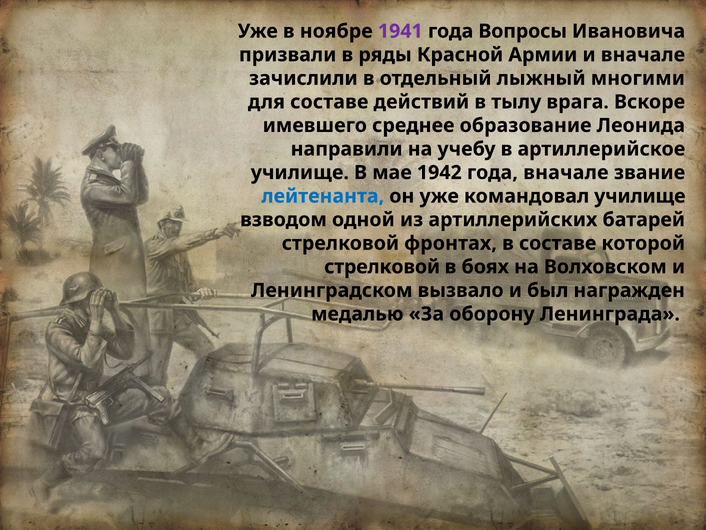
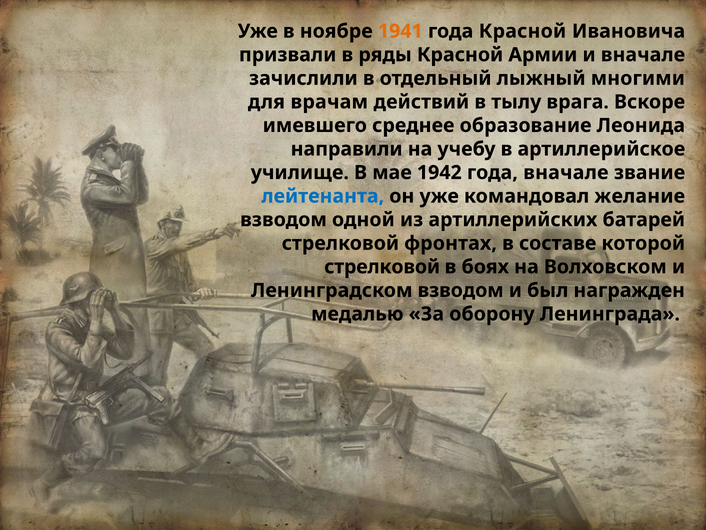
1941 colour: purple -> orange (400, 31)
года Вопросы: Вопросы -> Красной (523, 31)
для составе: составе -> врачам (329, 102)
командовал училище: училище -> желание (640, 196)
Ленинградском вызвало: вызвало -> взводом (461, 290)
